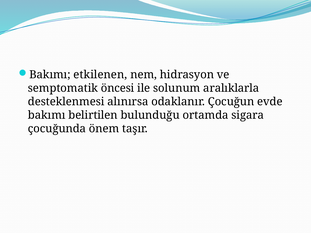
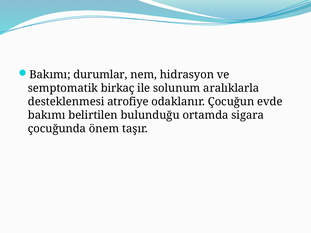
etkilenen: etkilenen -> durumlar (100, 75)
öncesi: öncesi -> birkaç (118, 88)
alınırsa: alınırsa -> atrofiye (128, 102)
